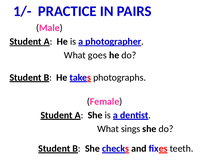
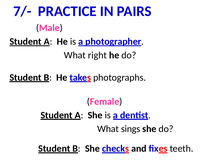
1/-: 1/- -> 7/- (22, 11)
goes: goes -> right (97, 55)
